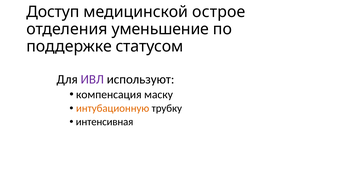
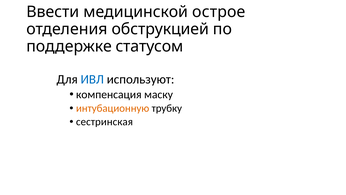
Доступ: Доступ -> Ввести (53, 12)
уменьшение: уменьшение -> обструкцией (160, 29)
ИВЛ colour: purple -> blue (92, 79)
интенсивная: интенсивная -> сестринская (104, 122)
